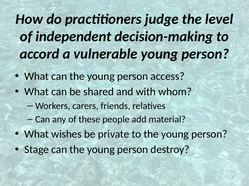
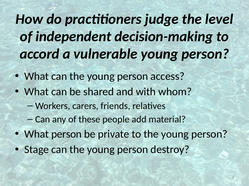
What wishes: wishes -> person (66, 135)
